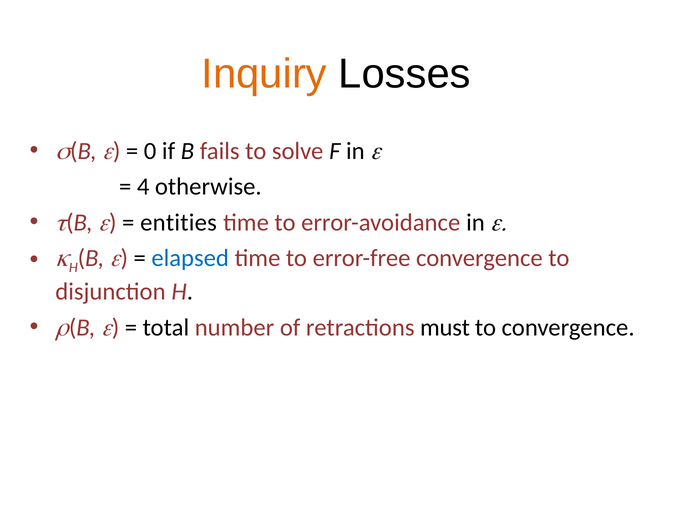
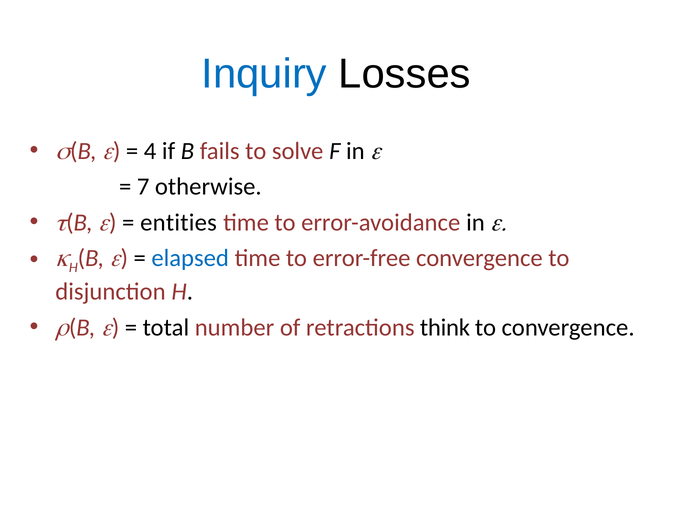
Inquiry colour: orange -> blue (264, 74)
0: 0 -> 4 (150, 151)
4: 4 -> 7 (143, 187)
must: must -> think (445, 328)
